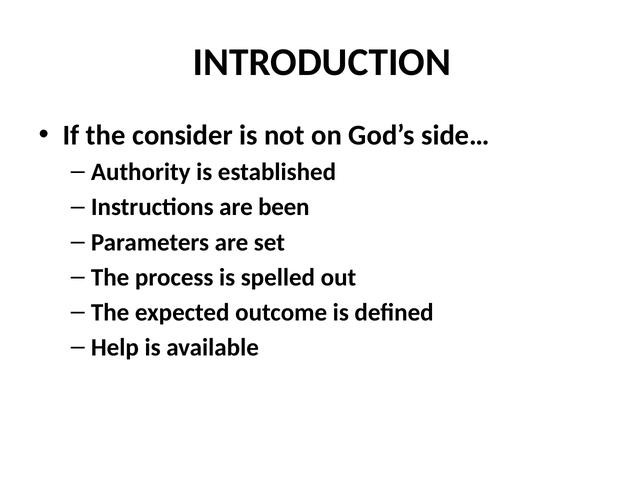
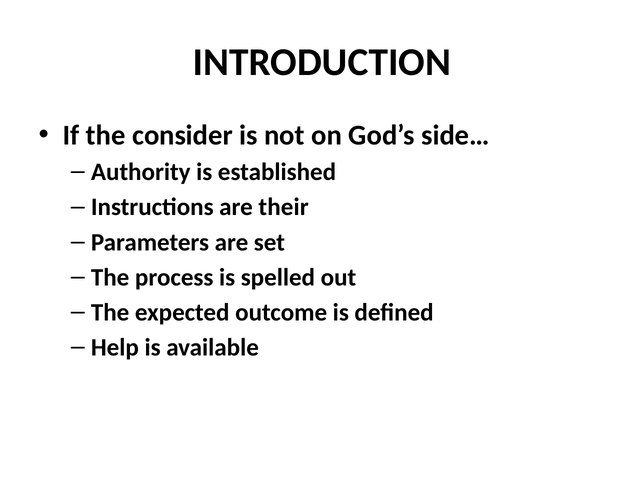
been: been -> their (284, 207)
